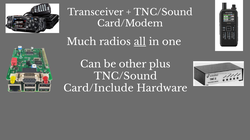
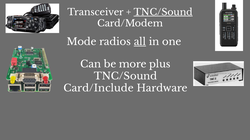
TNC/Sound underline: none -> present (163, 12)
Much: Much -> Mode (82, 42)
other: other -> more (133, 64)
